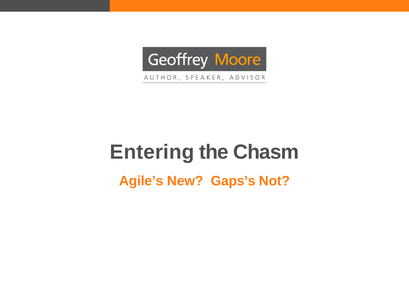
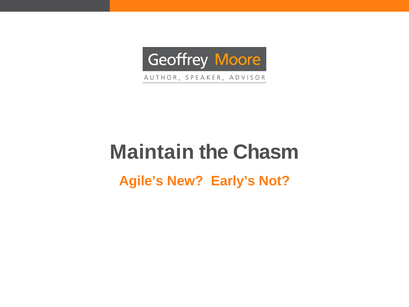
Entering: Entering -> Maintain (152, 152)
Gaps’s: Gaps’s -> Early’s (233, 181)
